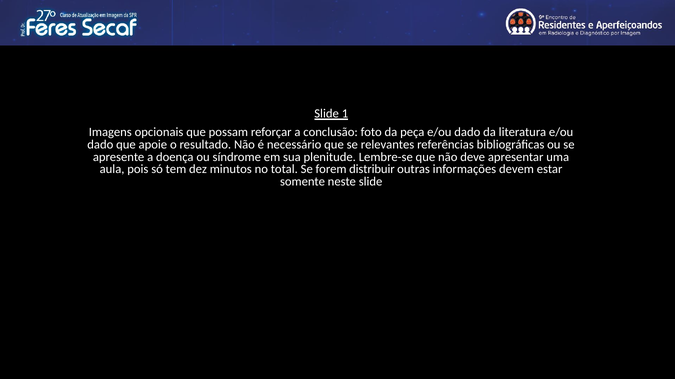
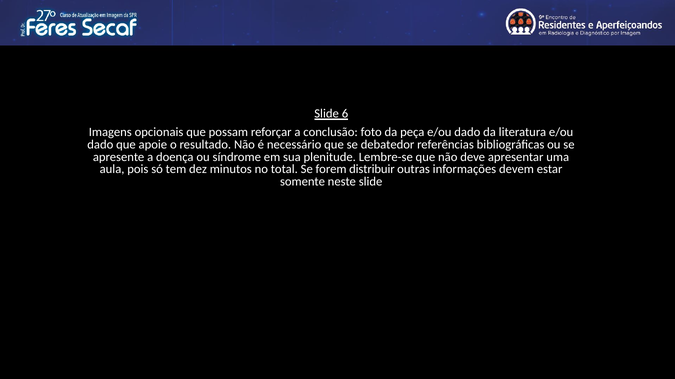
1: 1 -> 6 (345, 114)
relevantes: relevantes -> debatedor (388, 145)
